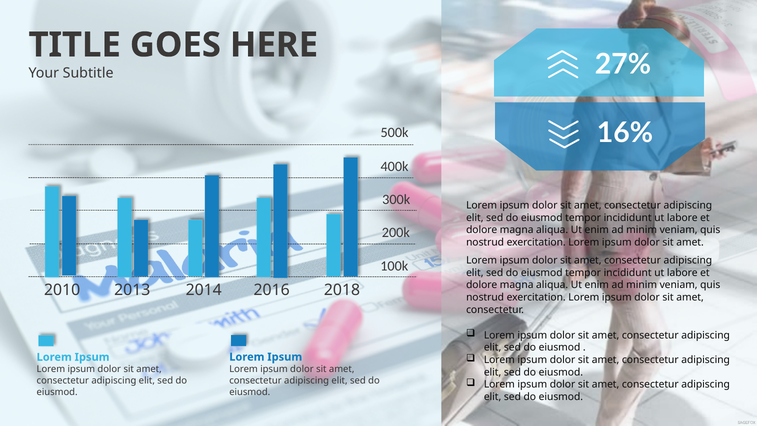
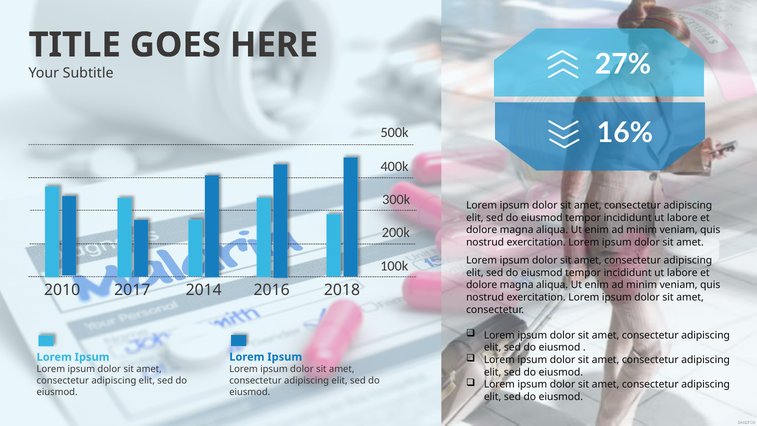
2013: 2013 -> 2017 (132, 290)
